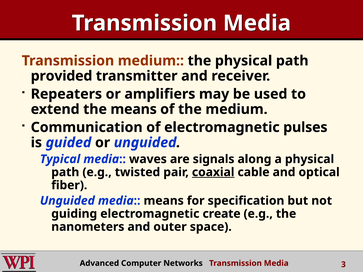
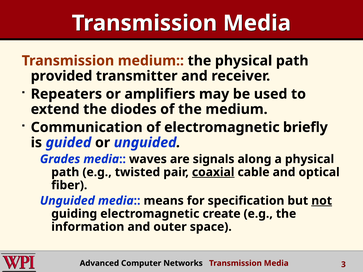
the means: means -> diodes (134, 109)
pulses: pulses -> briefly (305, 127)
Typical: Typical -> Grades (60, 159)
not underline: none -> present (322, 201)
nanometers: nanometers -> information (88, 227)
